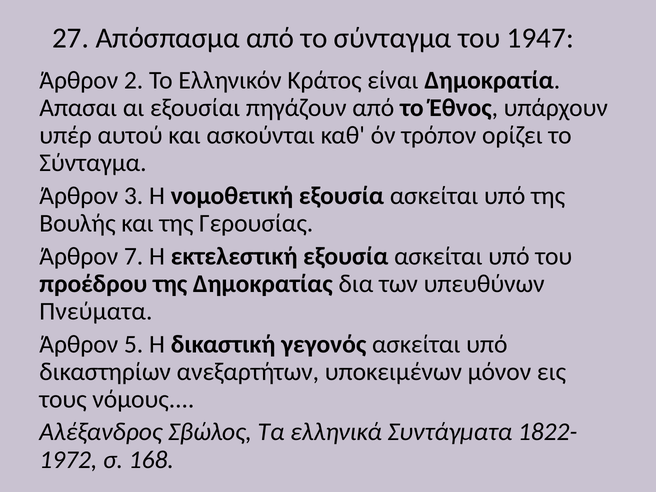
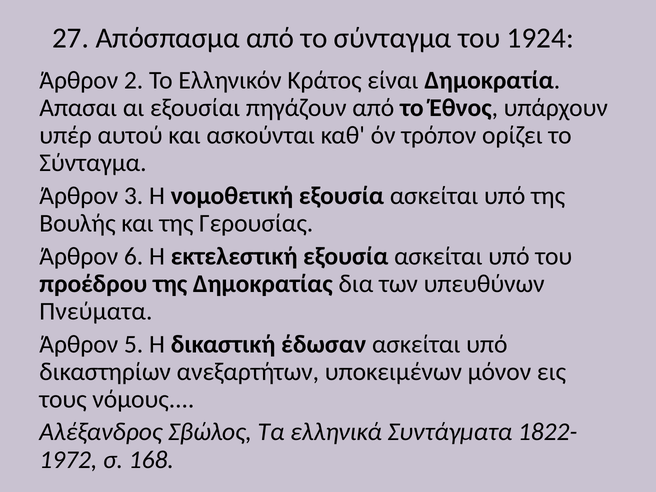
1947: 1947 -> 1924 (540, 38)
7: 7 -> 6 (134, 256)
γεγονός: γεγονός -> έδωσαν (324, 344)
